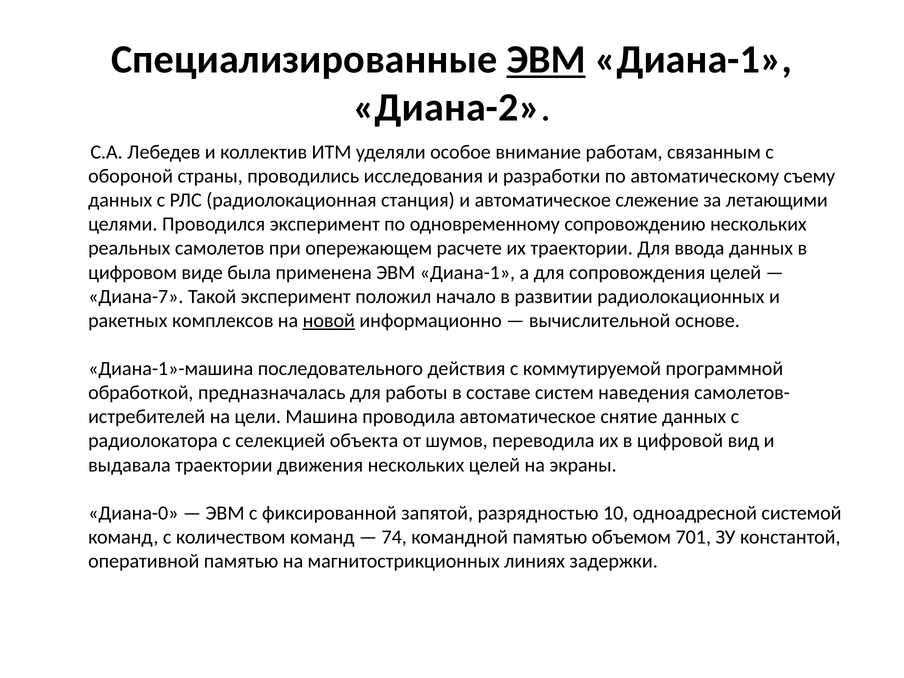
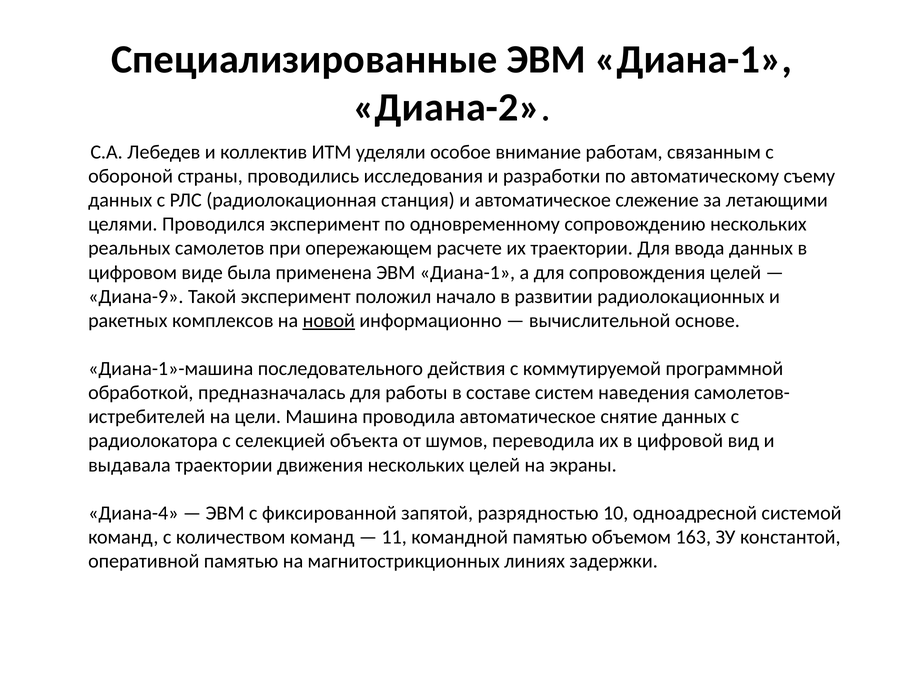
ЭВМ underline: present -> none (546, 59)
Диана-7: Диана-7 -> Диана-9 (136, 296)
Диана-0: Диана-0 -> Диана-4 (133, 513)
74: 74 -> 11 (394, 537)
701: 701 -> 163 (693, 537)
